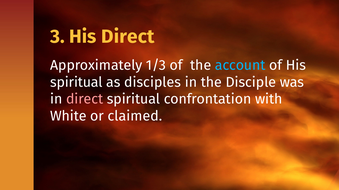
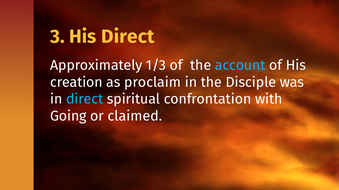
spiritual: spiritual -> creation (76, 82)
disciples: disciples -> proclaim (153, 82)
direct colour: pink -> light blue (85, 99)
White: White -> Going (68, 116)
